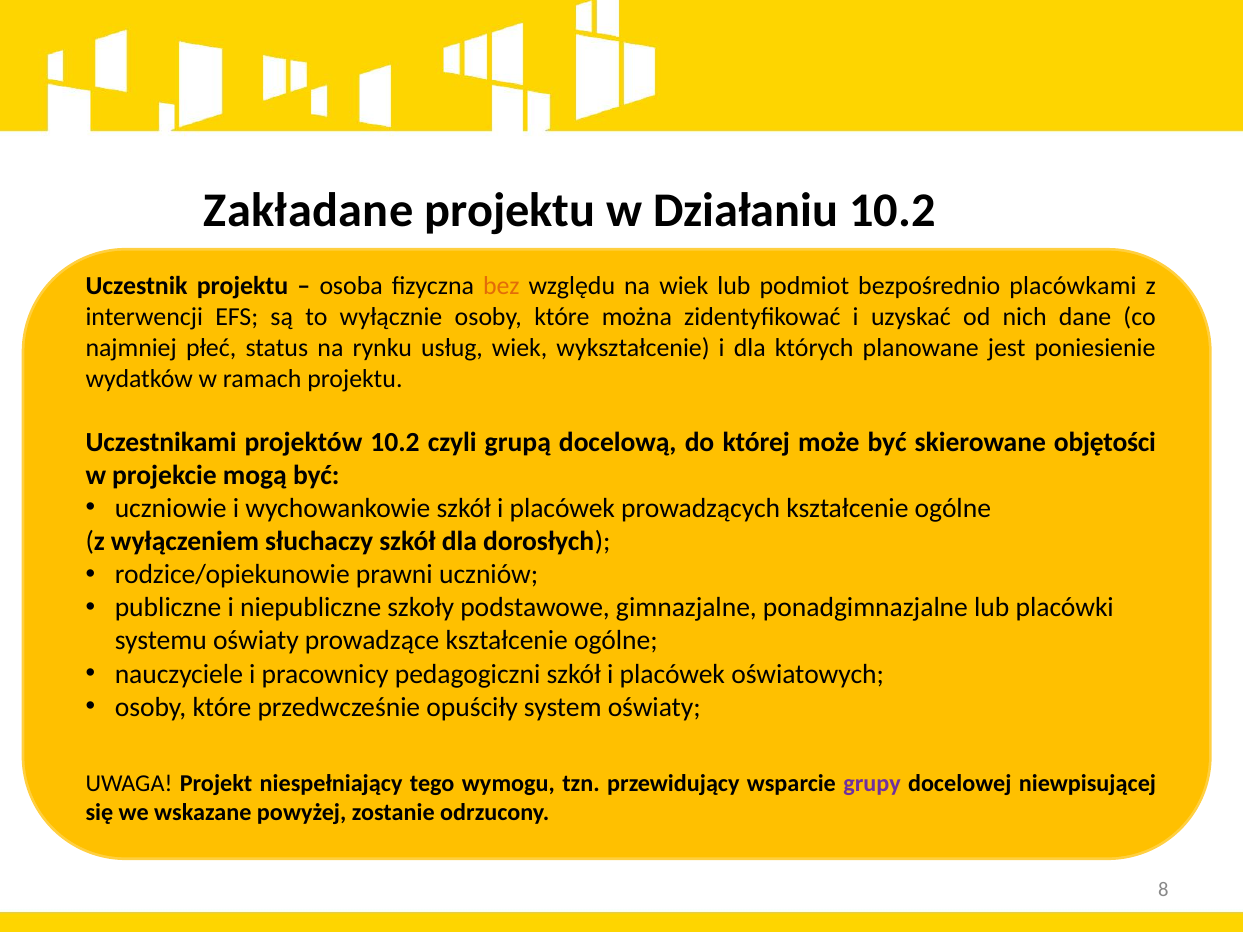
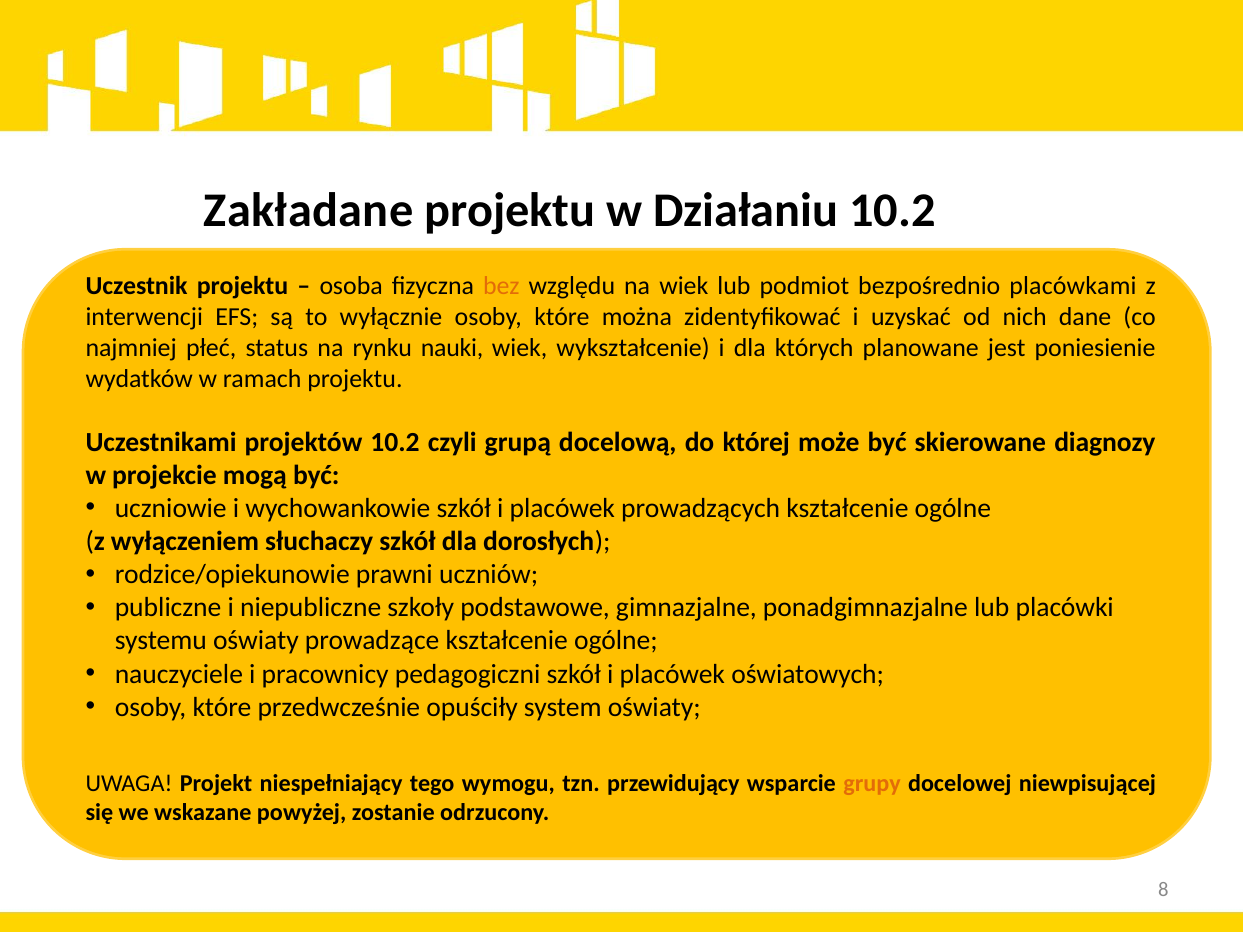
usług: usług -> nauki (452, 348)
objętości: objętości -> diagnozy (1105, 442)
grupy colour: purple -> orange (872, 784)
